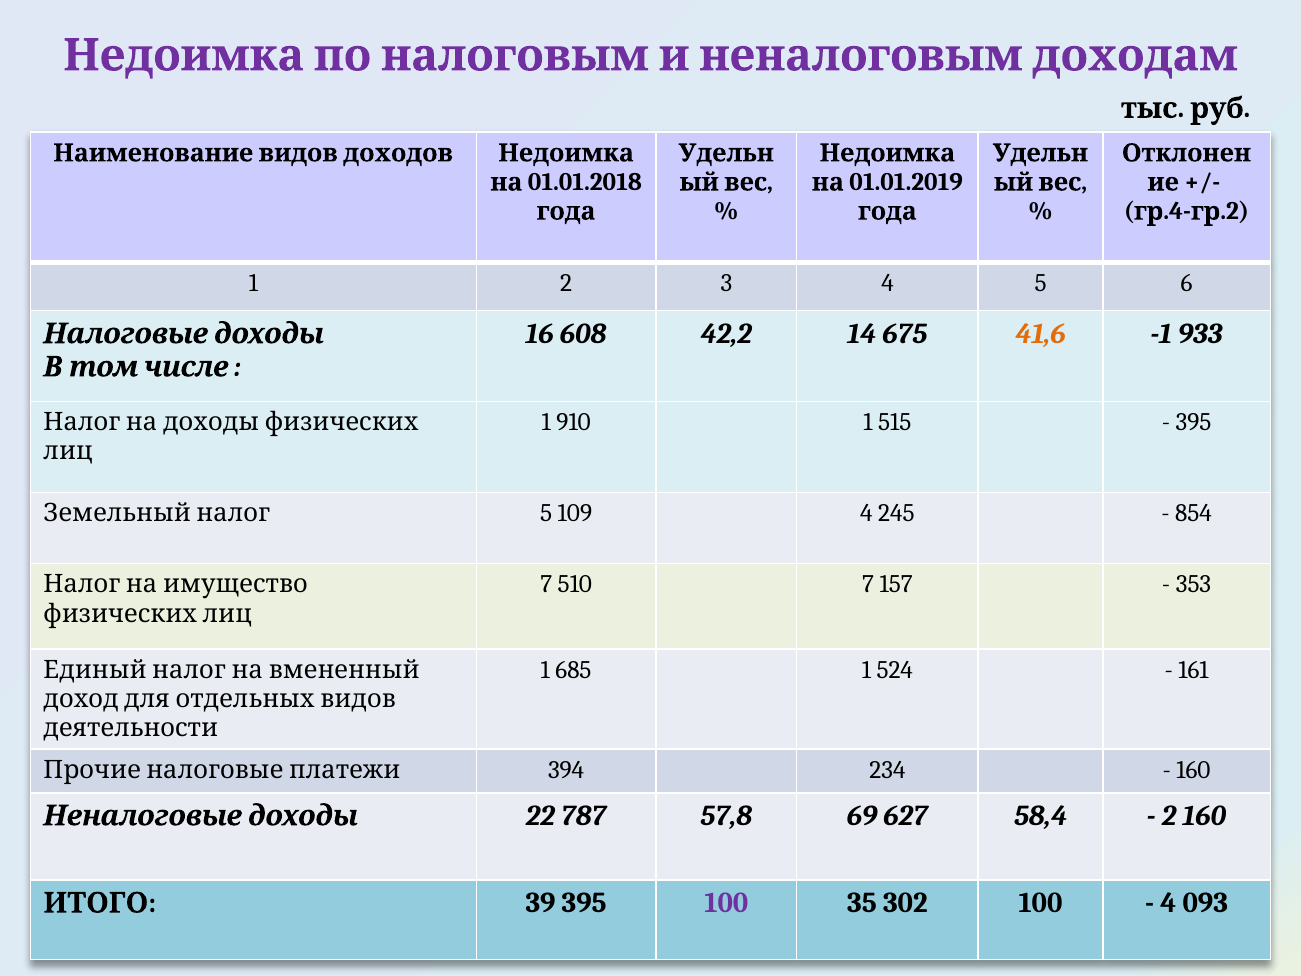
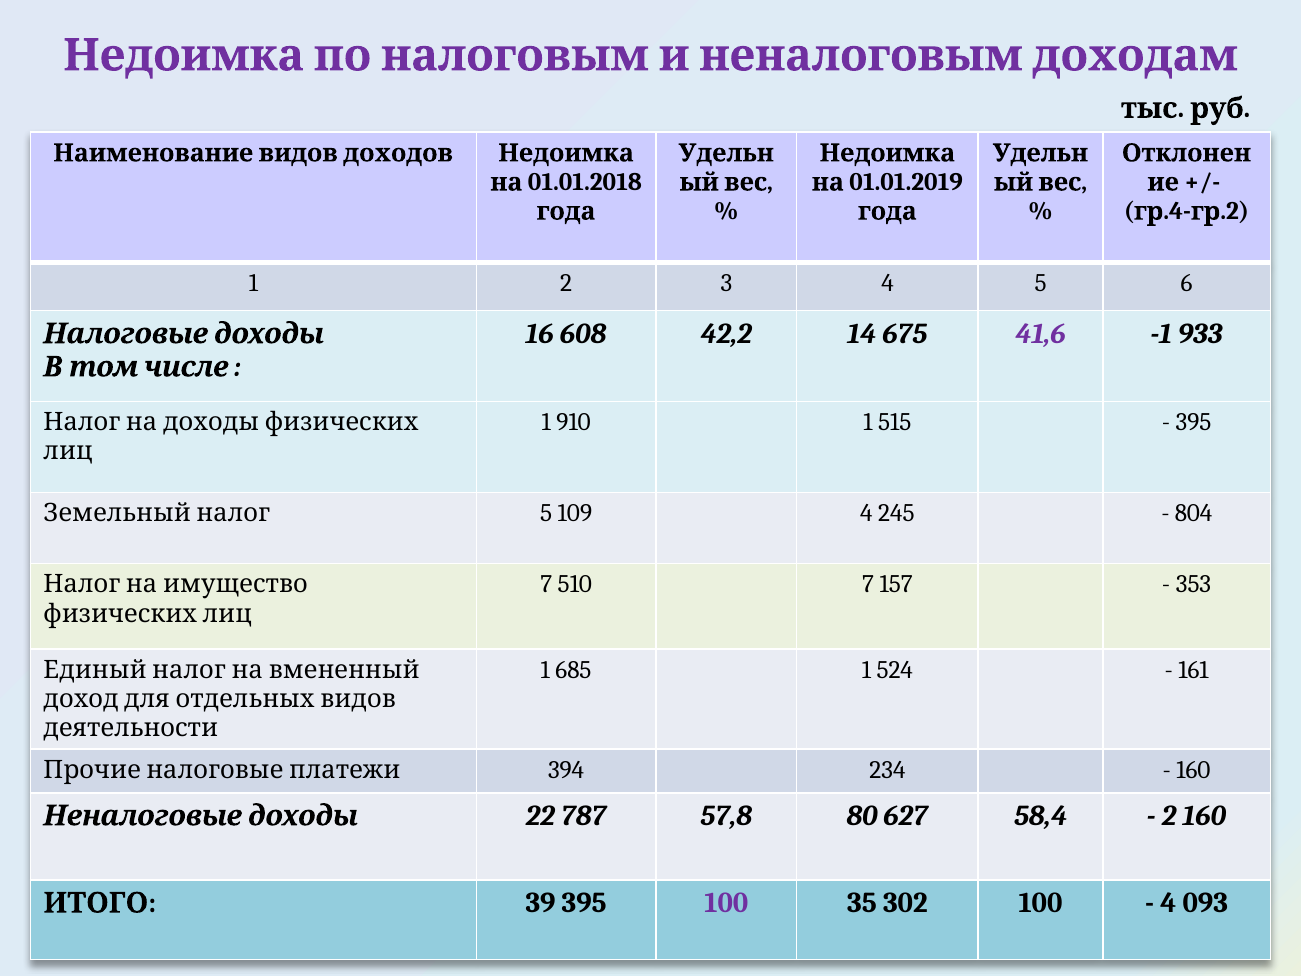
41,6 colour: orange -> purple (1041, 334)
854: 854 -> 804 (1194, 513)
69: 69 -> 80 (862, 816)
